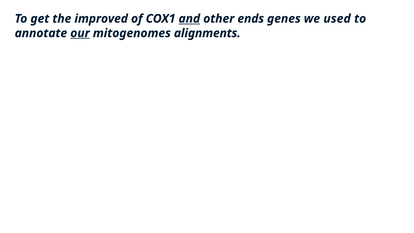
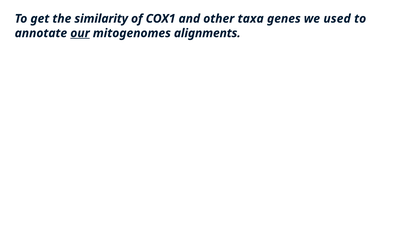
improved: improved -> similarity (101, 19)
and underline: present -> none (189, 19)
ends: ends -> taxa (251, 19)
